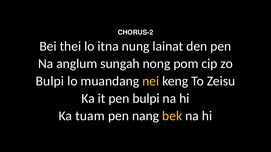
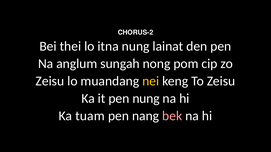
Bulpi: Bulpi -> Zeisu (50, 81)
pen bulpi: bulpi -> nung (146, 99)
bek colour: yellow -> pink (172, 116)
